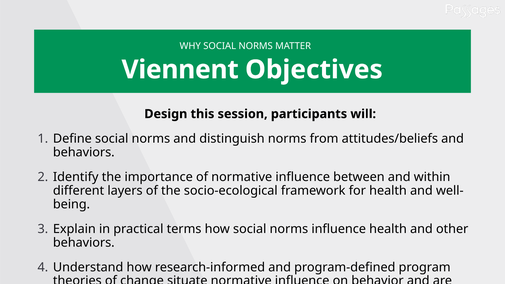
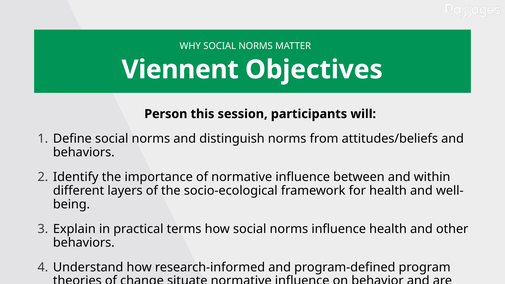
Design: Design -> Person (166, 114)
